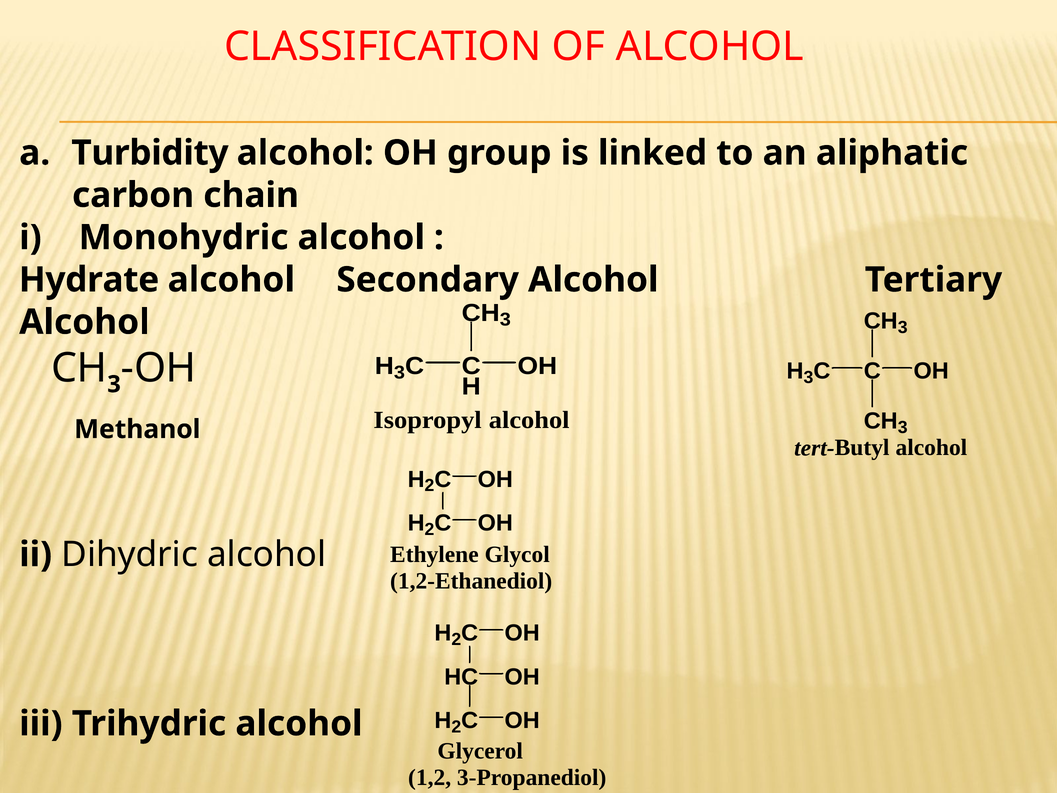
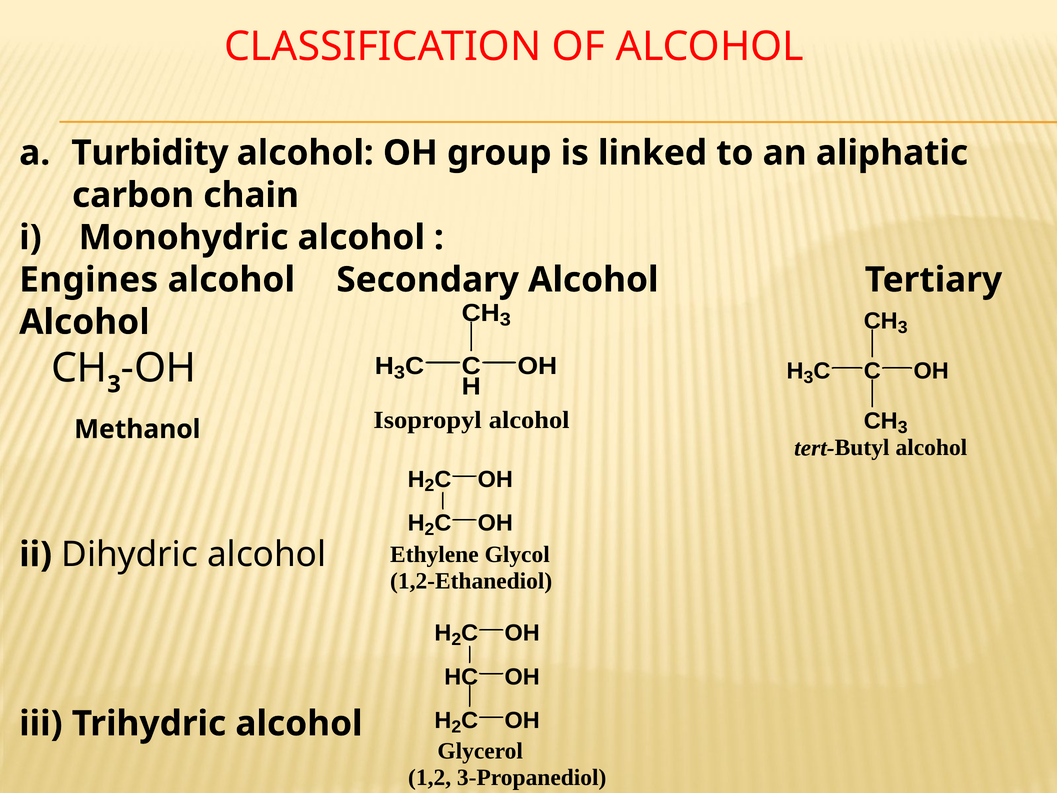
Hydrate: Hydrate -> Engines (89, 280)
